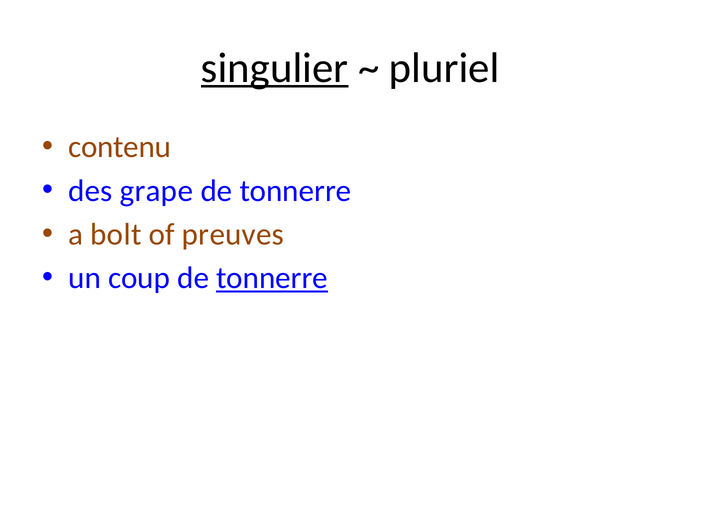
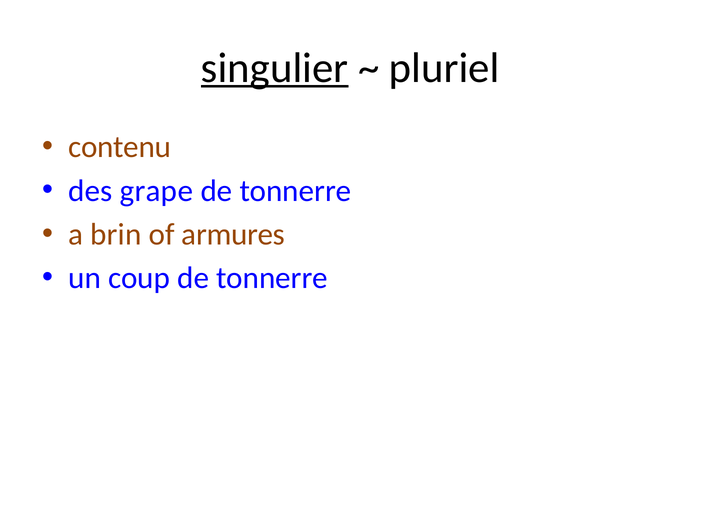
bolt: bolt -> brin (116, 234)
preuves: preuves -> armures (233, 234)
tonnerre underline: present -> none (272, 278)
